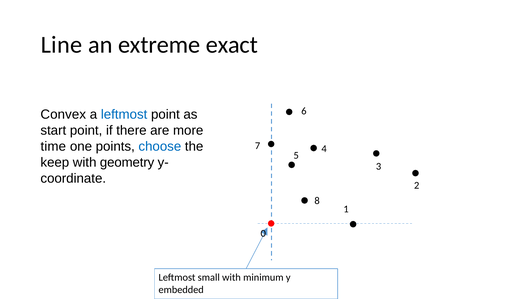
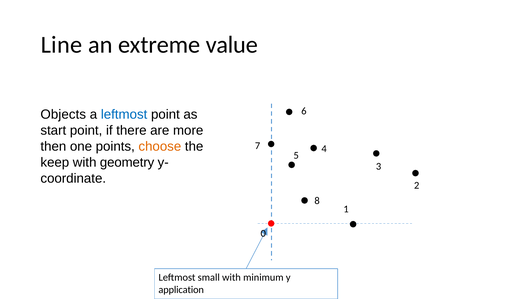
exact: exact -> value (232, 45)
Convex: Convex -> Objects (63, 114)
time: time -> then (53, 146)
choose colour: blue -> orange (160, 146)
embedded: embedded -> application (181, 290)
